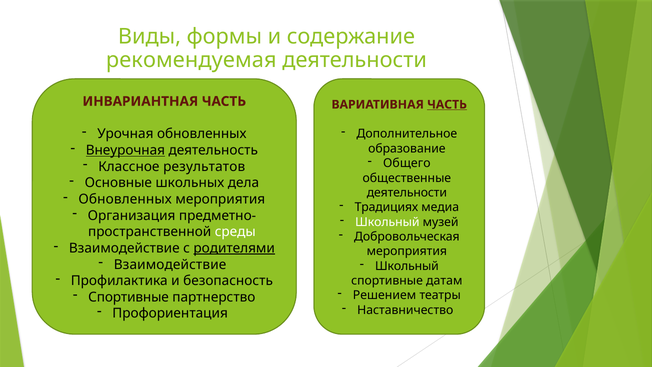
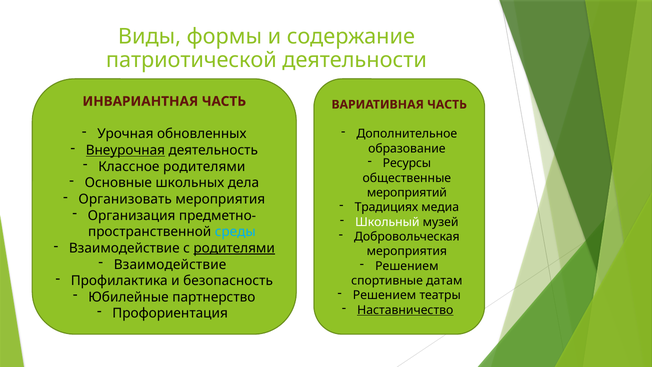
рекомендуемая: рекомендуемая -> патриотической (191, 60)
ЧАСТЬ underline: present -> none (447, 105)
Общего: Общего -> Ресурсы (407, 163)
Классное результатов: результатов -> родителями (204, 167)
деятельности: деятельности -> мероприятий (407, 193)
Обновленных: Обновленных -> Организовать (125, 199)
среды colour: white -> light blue (235, 232)
Школьный: Школьный -> Решением (407, 266)
Спортивные: Спортивные -> Юбилейные (128, 297)
Наставничество underline: none -> present (405, 310)
